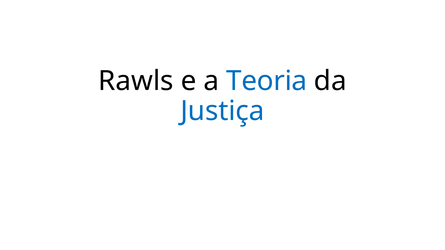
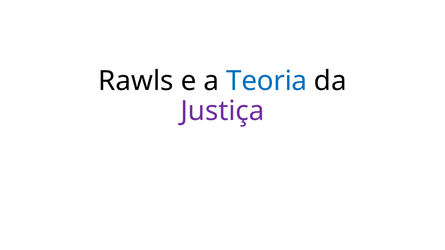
Justiça colour: blue -> purple (222, 111)
